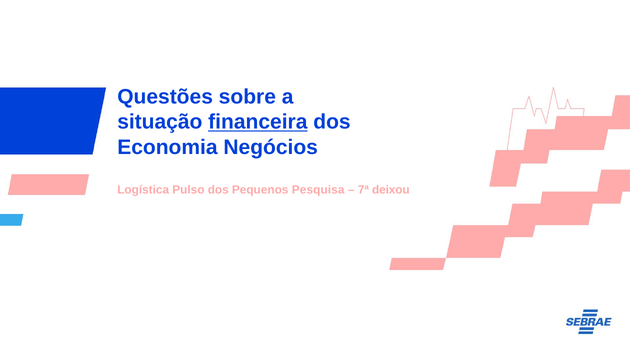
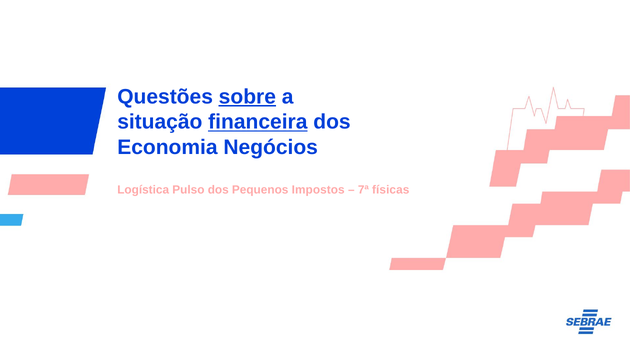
sobre underline: none -> present (247, 97)
Pesquisa: Pesquisa -> Impostos (318, 190)
deixou: deixou -> físicas (391, 190)
